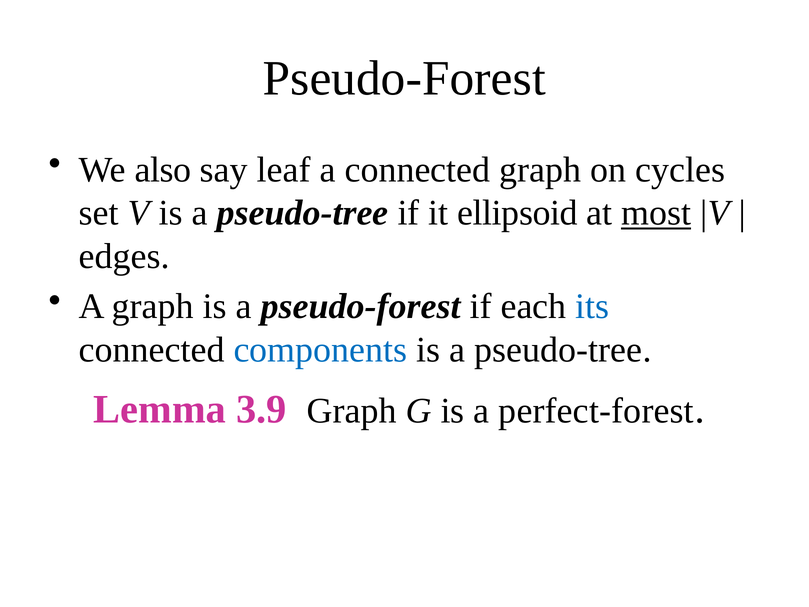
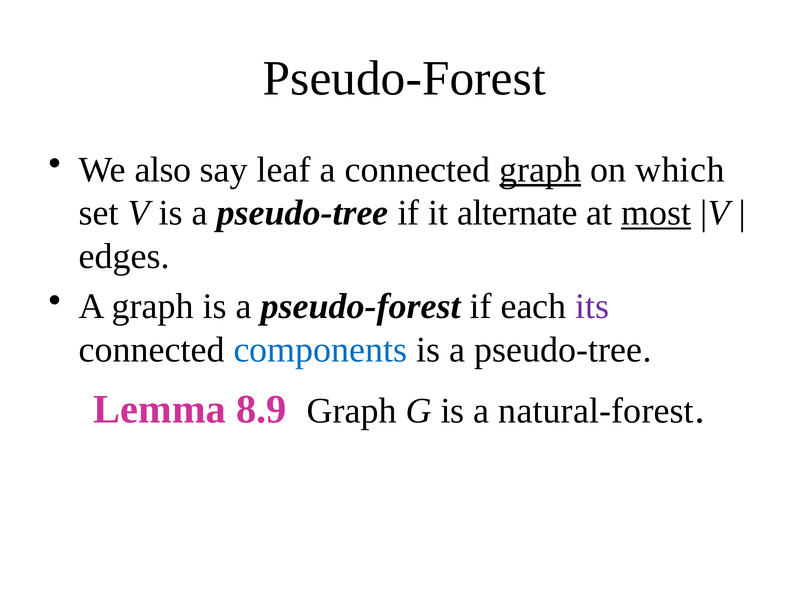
graph underline: none -> present (540, 170)
cycles: cycles -> which (680, 170)
ellipsoid: ellipsoid -> alternate (517, 213)
its colour: blue -> purple (592, 306)
3.9: 3.9 -> 8.9 (261, 409)
perfect-forest: perfect-forest -> natural-forest (596, 411)
